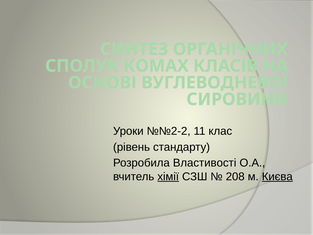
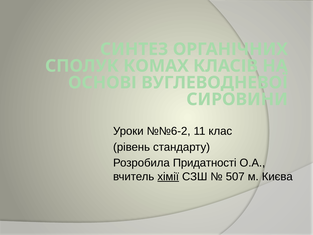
№№2-2: №№2-2 -> №№6-2 (169, 131)
Властивості: Властивості -> Придатності (205, 163)
208: 208 -> 507 (235, 176)
Києва underline: present -> none (277, 176)
